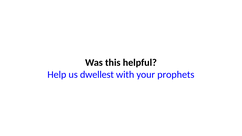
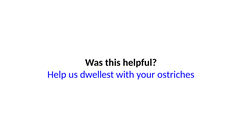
prophets: prophets -> ostriches (176, 75)
